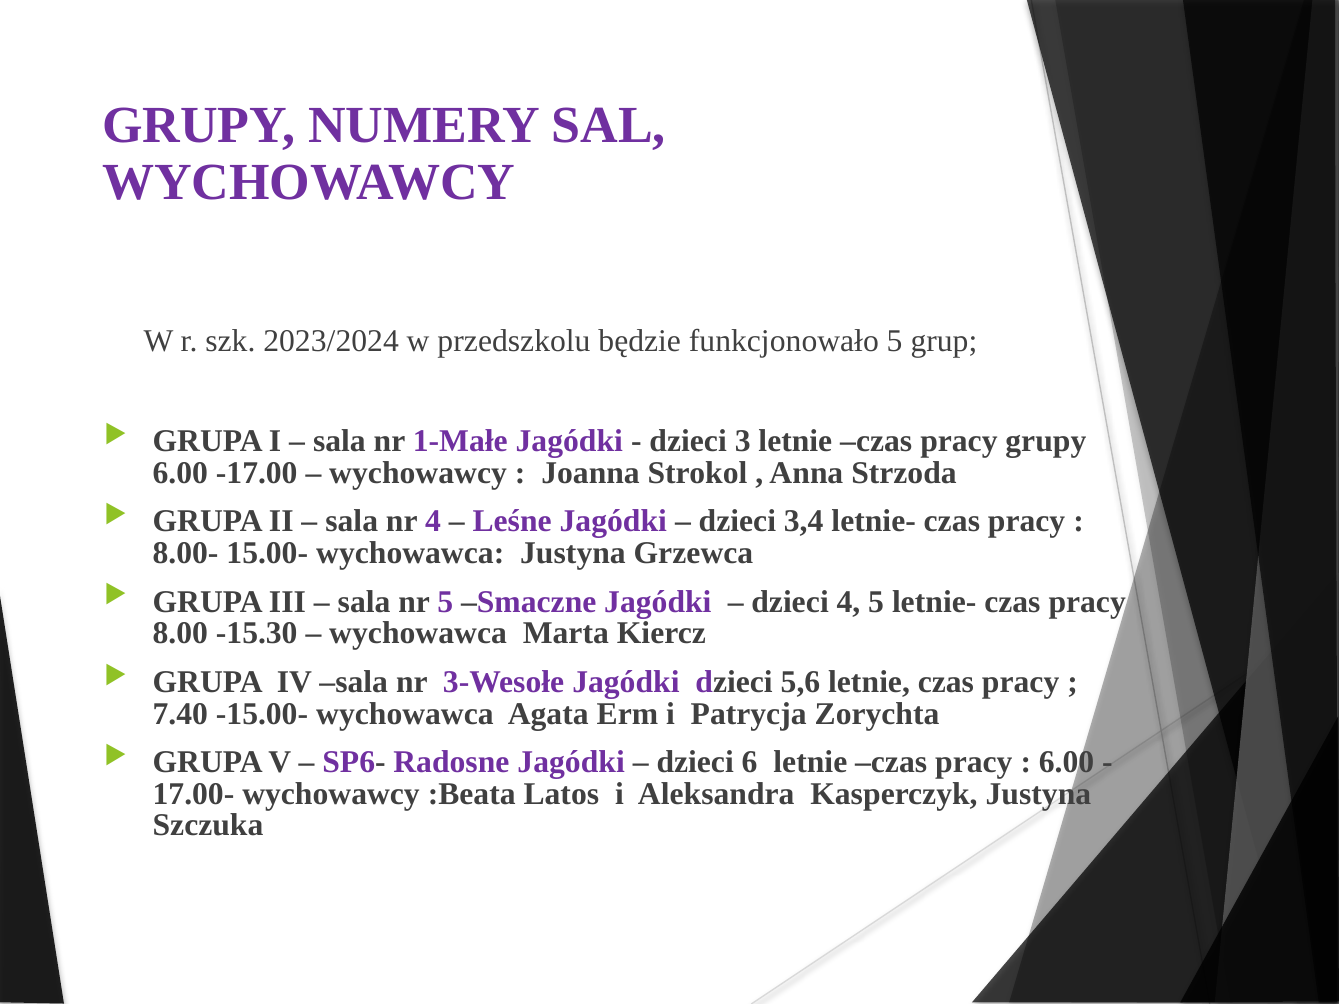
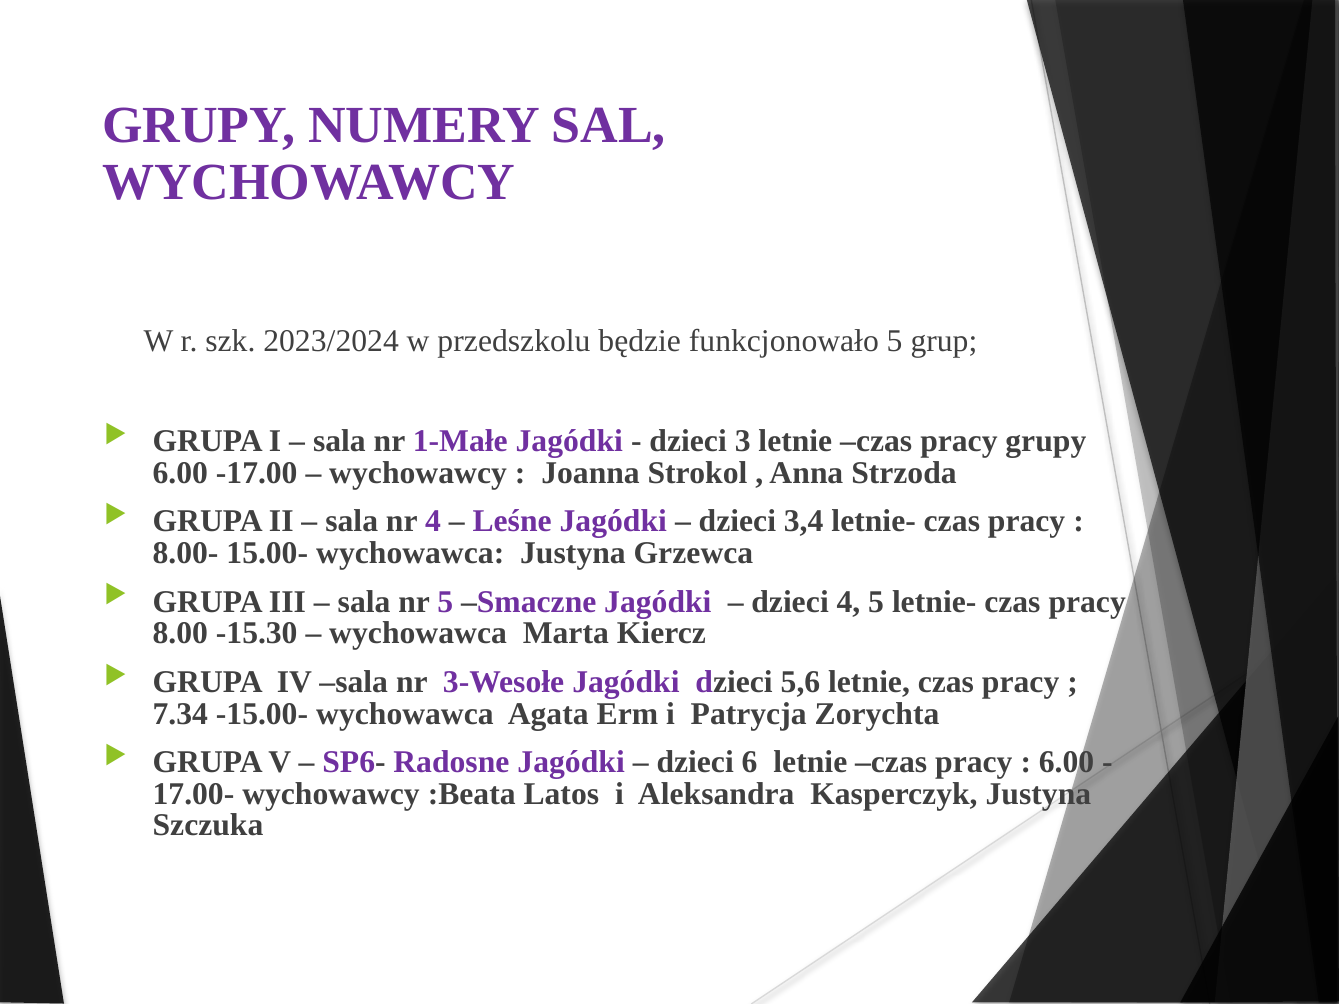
7.40: 7.40 -> 7.34 (180, 714)
